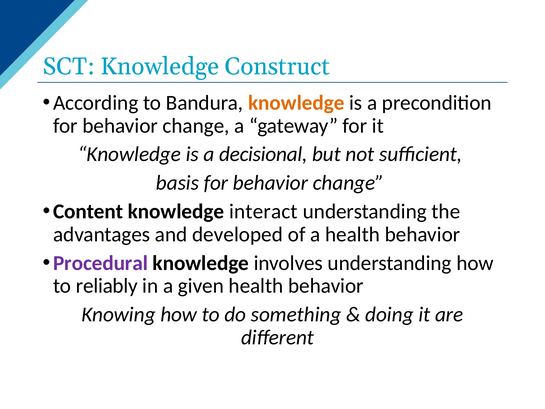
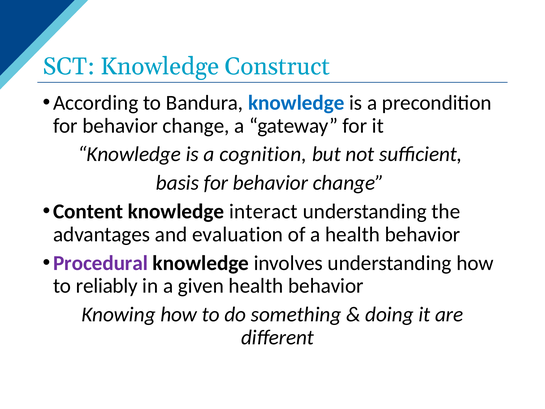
knowledge colour: orange -> blue (296, 103)
decisional: decisional -> cognition (263, 154)
developed: developed -> evaluation (238, 234)
